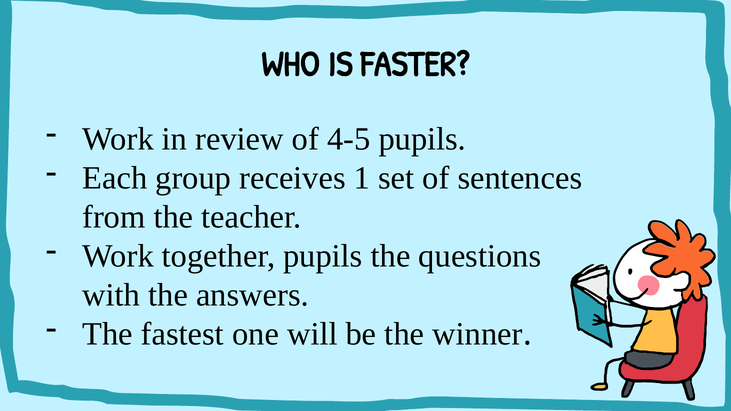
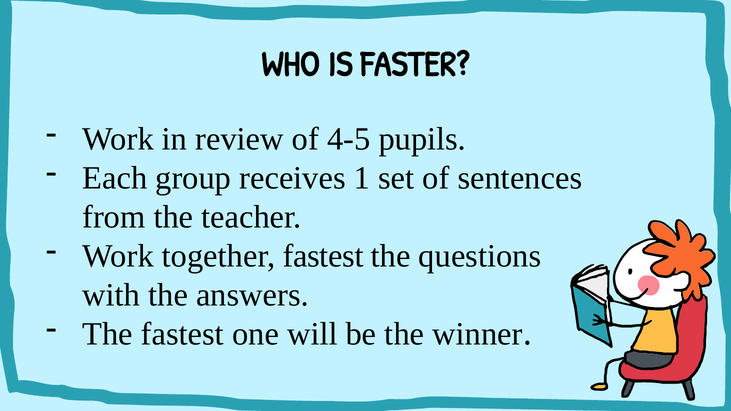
together pupils: pupils -> fastest (323, 256)
